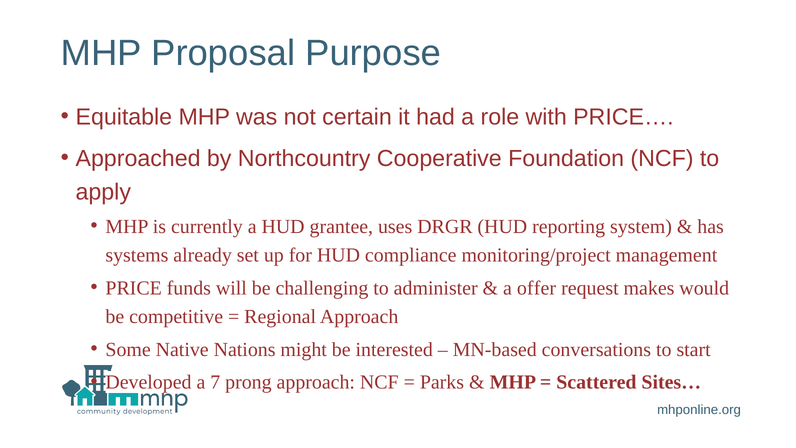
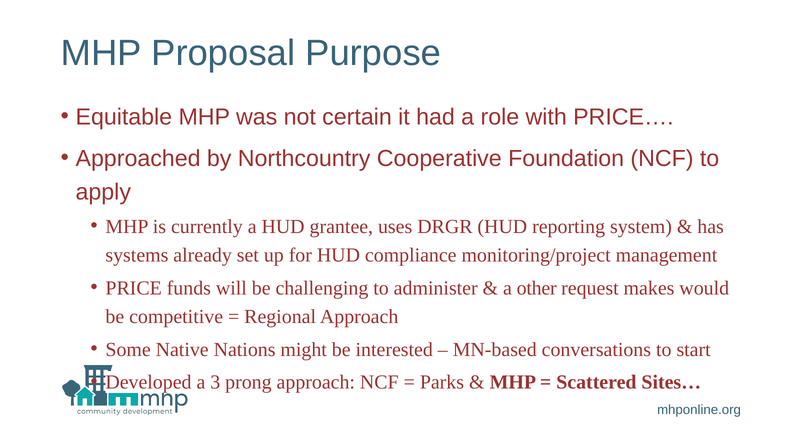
offer: offer -> other (537, 288)
7: 7 -> 3 (215, 382)
